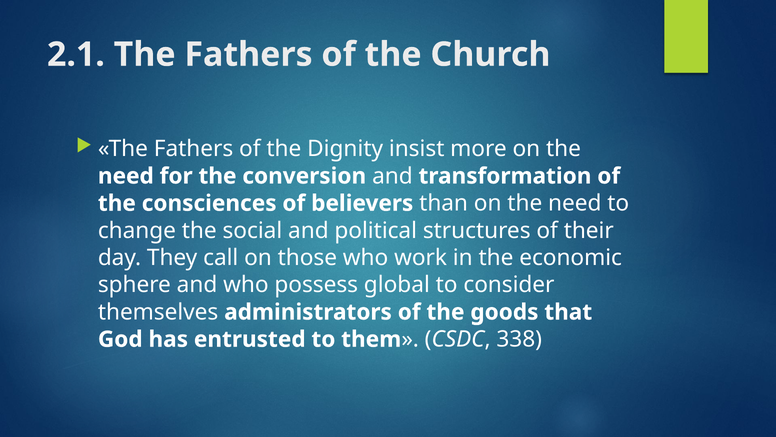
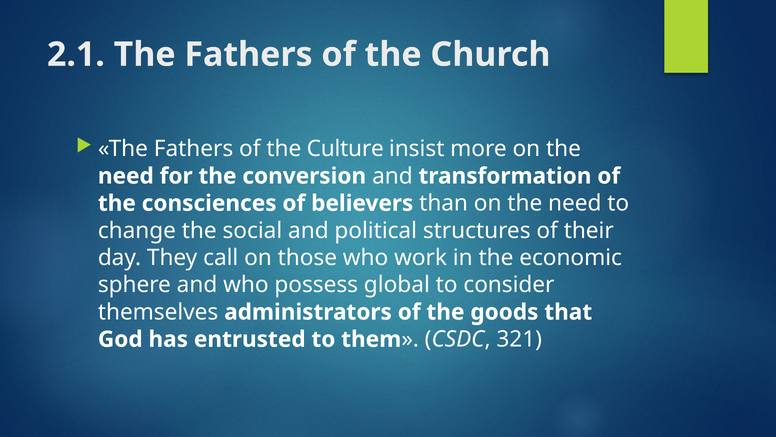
Dignity: Dignity -> Culture (345, 149)
338: 338 -> 321 (519, 339)
